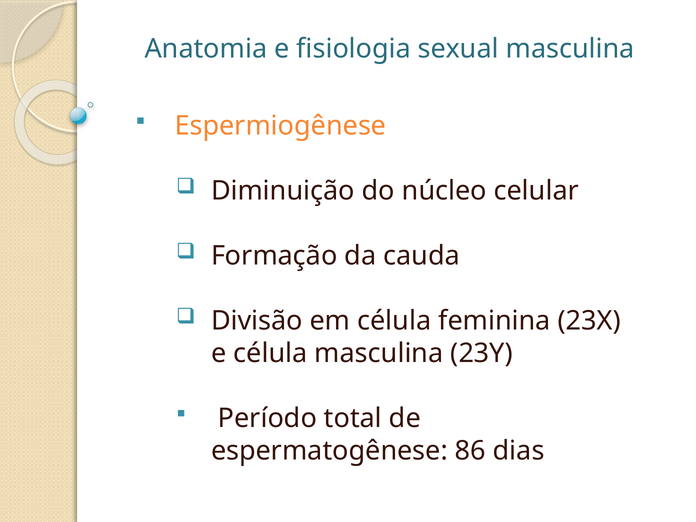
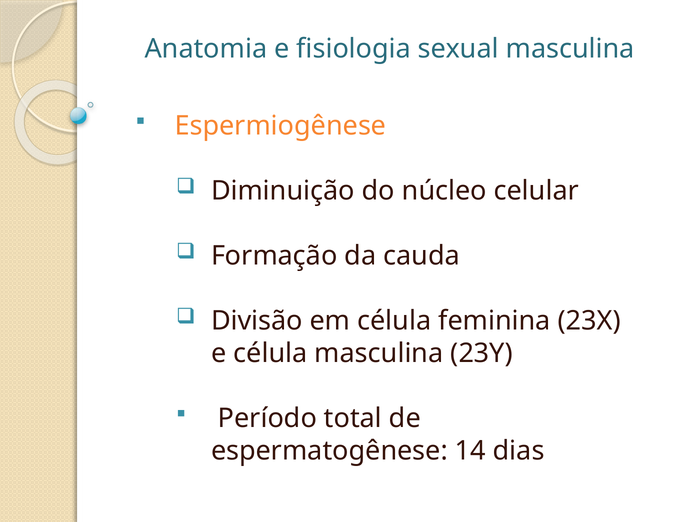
86: 86 -> 14 (470, 451)
